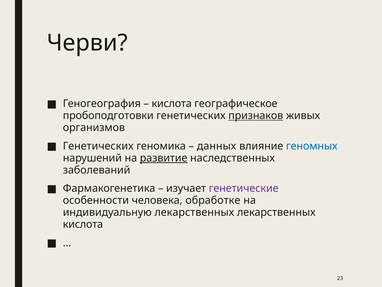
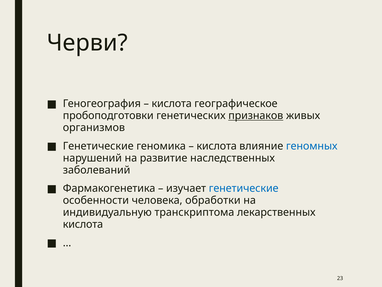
Генетических: Генетических -> Генетические (98, 146)
данных: данных -> кислота (217, 146)
развитие underline: present -> none (164, 158)
генетические colour: purple -> blue (244, 188)
обработке: обработке -> обработки (213, 200)
индивидуальную лекарственных: лекарственных -> транскриптома (194, 212)
